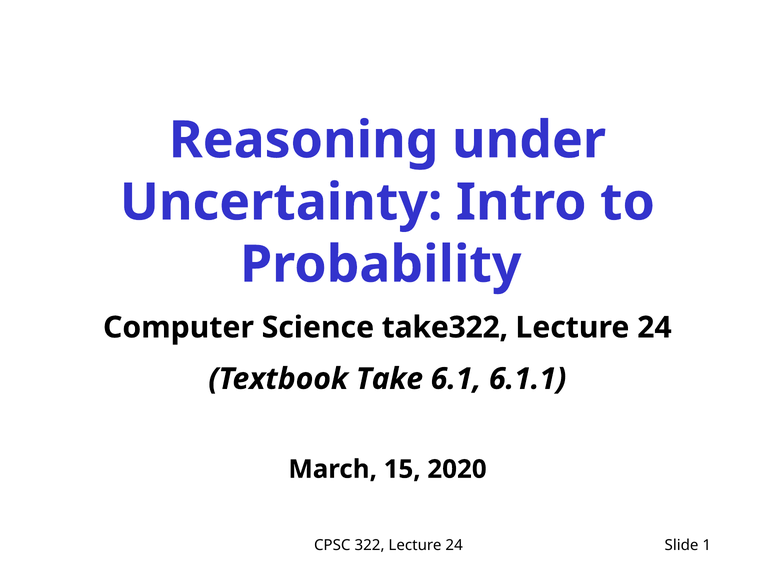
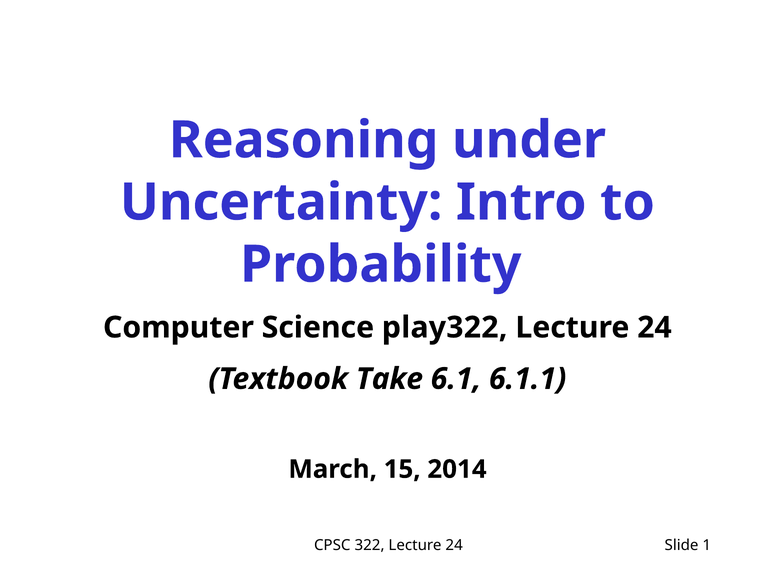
take322: take322 -> play322 (445, 327)
2020: 2020 -> 2014 (457, 469)
